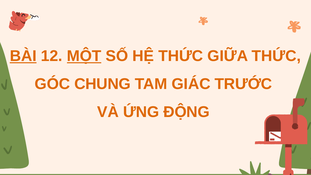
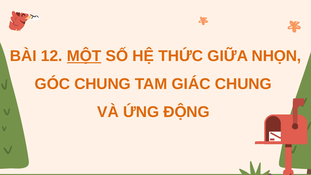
BÀI underline: present -> none (23, 56)
GIỮA THỨC: THỨC -> NHỌN (276, 56)
GIÁC TRƯỚC: TRƯỚC -> CHUNG (243, 84)
